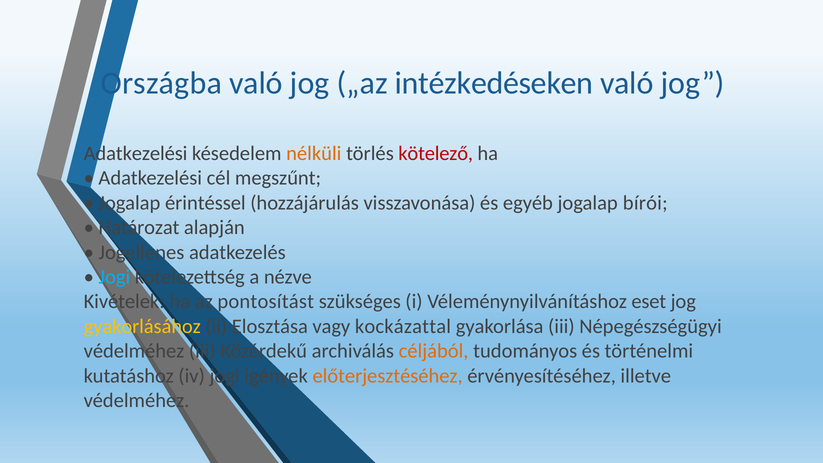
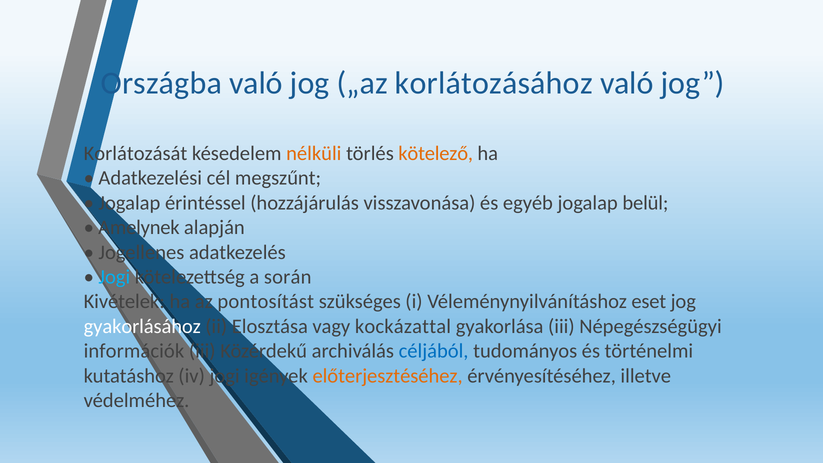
intézkedéseken: intézkedéseken -> korlátozásához (494, 83)
Adatkezelési: Adatkezelési -> Korlátozását (136, 154)
kötelező colour: red -> orange (436, 154)
bírói: bírói -> belül (645, 203)
Határozat: Határozat -> Amelynek (139, 228)
nézve: nézve -> során (288, 277)
gyakorlásához colour: yellow -> white (142, 326)
védelméhez: védelméhez -> információk (134, 351)
céljából colour: orange -> blue (434, 351)
